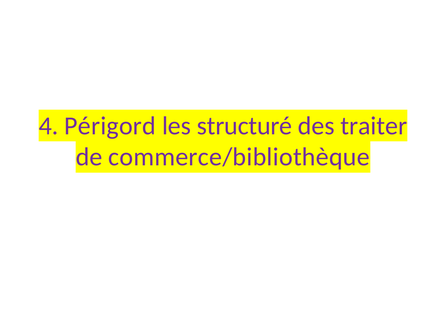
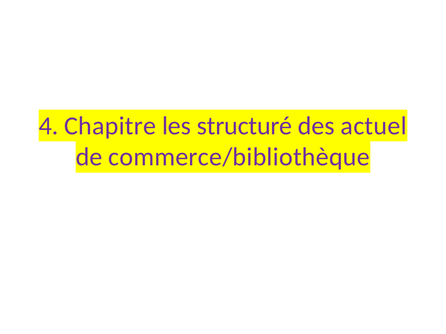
Périgord: Périgord -> Chapitre (110, 126)
traiter: traiter -> actuel (374, 126)
